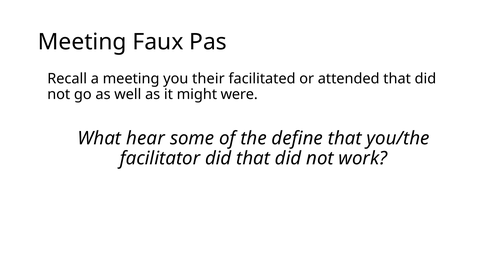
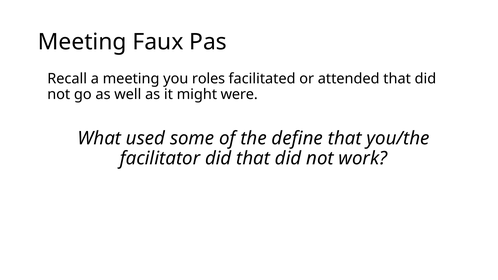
their: their -> roles (209, 79)
hear: hear -> used (146, 138)
